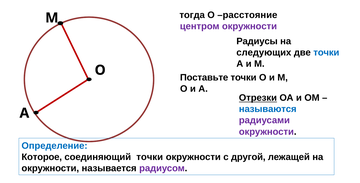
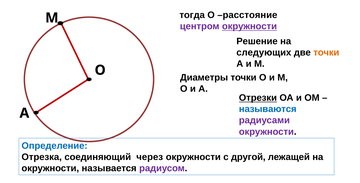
окружности underline: none -> present (250, 26)
Радиусы: Радиусы -> Решение (257, 41)
точки colour: blue -> orange (326, 53)
Поставьте: Поставьте -> Диаметры (204, 78)
Которое: Которое -> Отрезка (42, 157)
соединяющий точки: точки -> через (150, 157)
